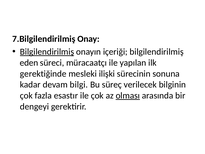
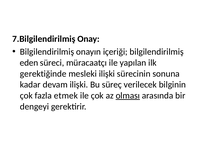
Bilgilendirilmiş underline: present -> none (47, 52)
devam bilgi: bilgi -> ilişki (79, 84)
esastır: esastır -> etmek (66, 95)
